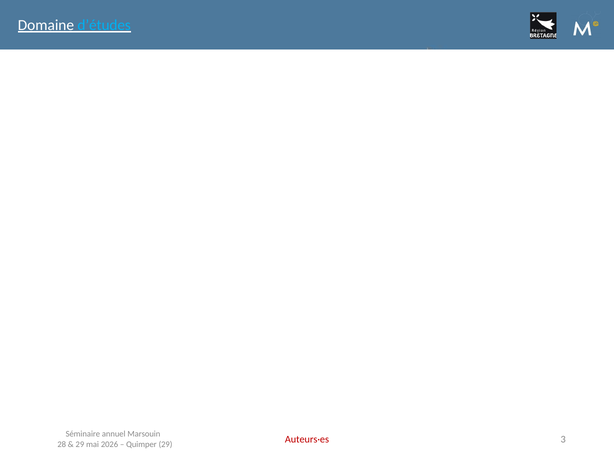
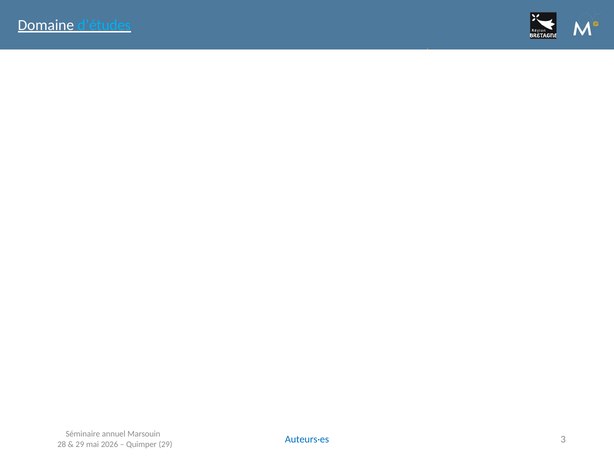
Auteurs·es colour: red -> blue (307, 440)
